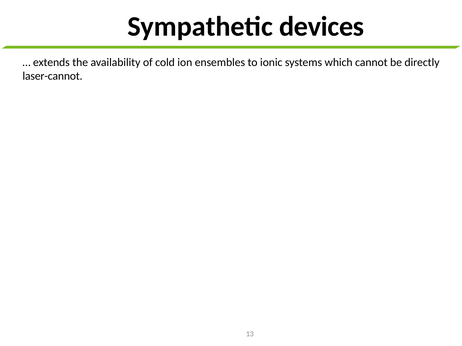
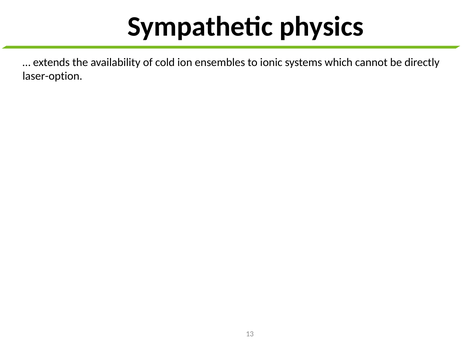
devices: devices -> physics (322, 27)
laser-cannot: laser-cannot -> laser-option (52, 76)
